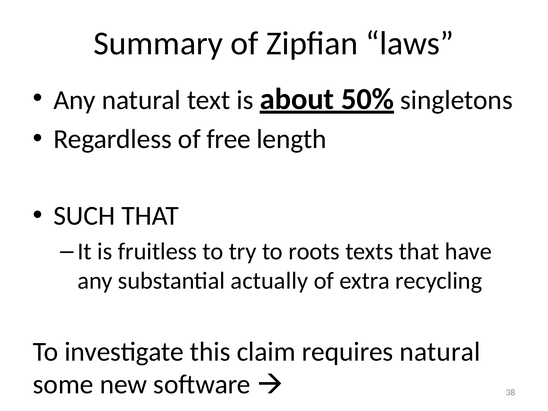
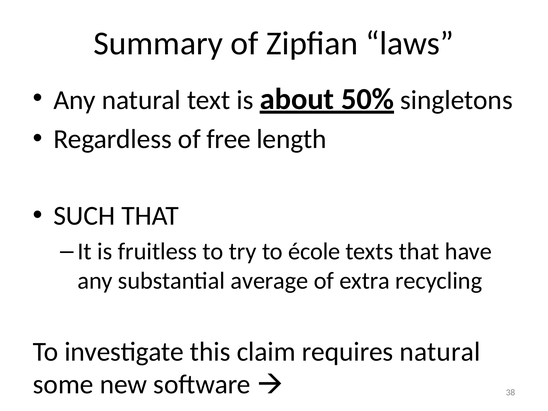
roots: roots -> école (314, 252)
actually: actually -> average (269, 281)
